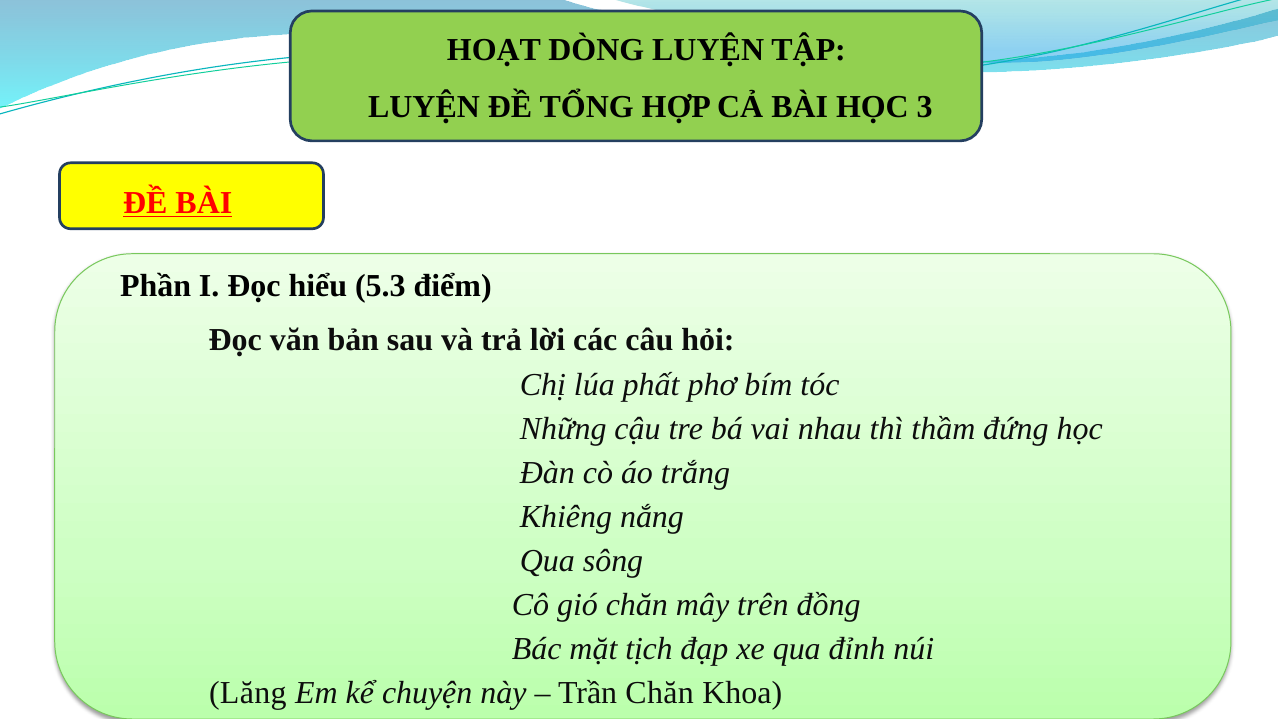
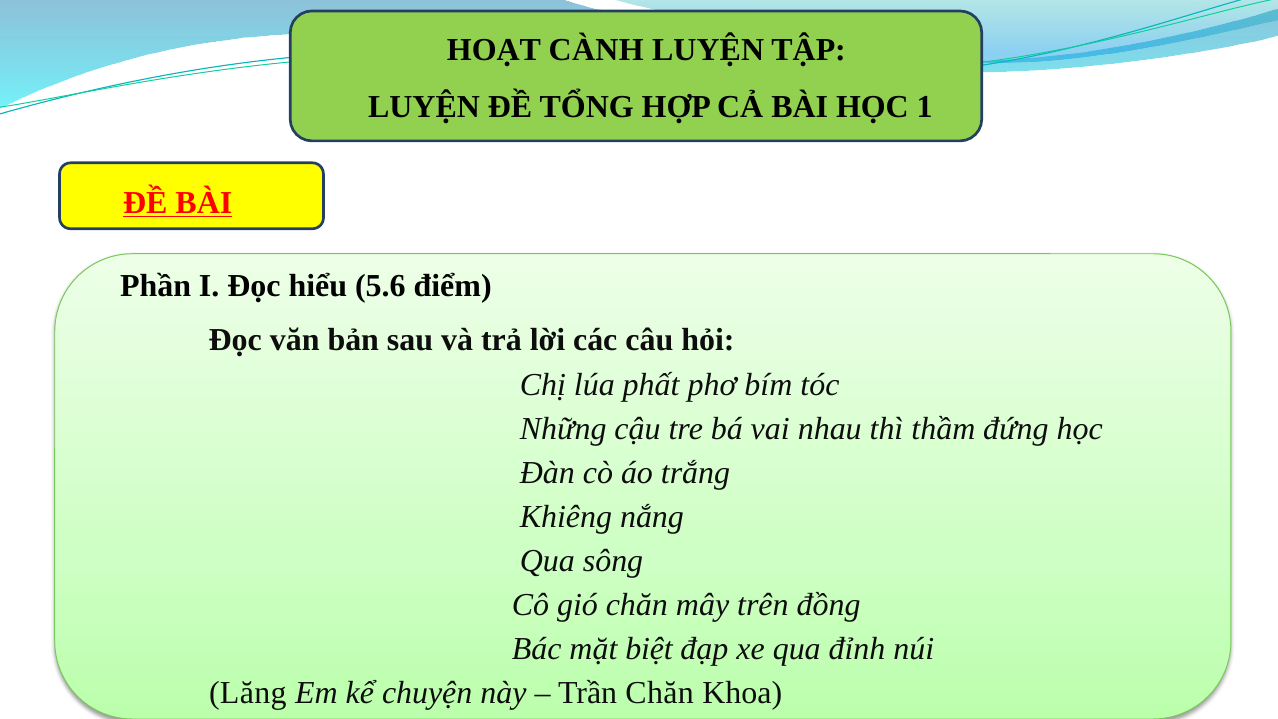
DÒNG: DÒNG -> CÀNH (596, 50)
3: 3 -> 1 (925, 107)
5.3: 5.3 -> 5.6 (380, 286)
tịch: tịch -> biệt (649, 649)
